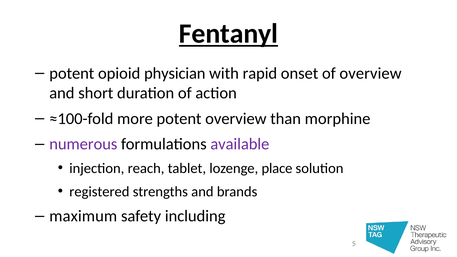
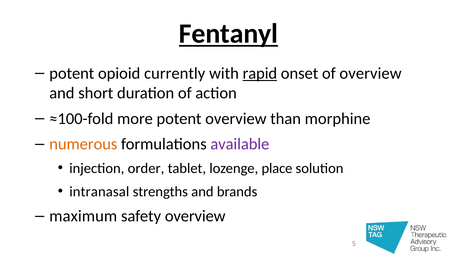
physician: physician -> currently (175, 73)
rapid underline: none -> present (260, 73)
numerous colour: purple -> orange (83, 144)
reach: reach -> order (146, 168)
registered: registered -> intranasal (99, 192)
safety including: including -> overview (195, 216)
